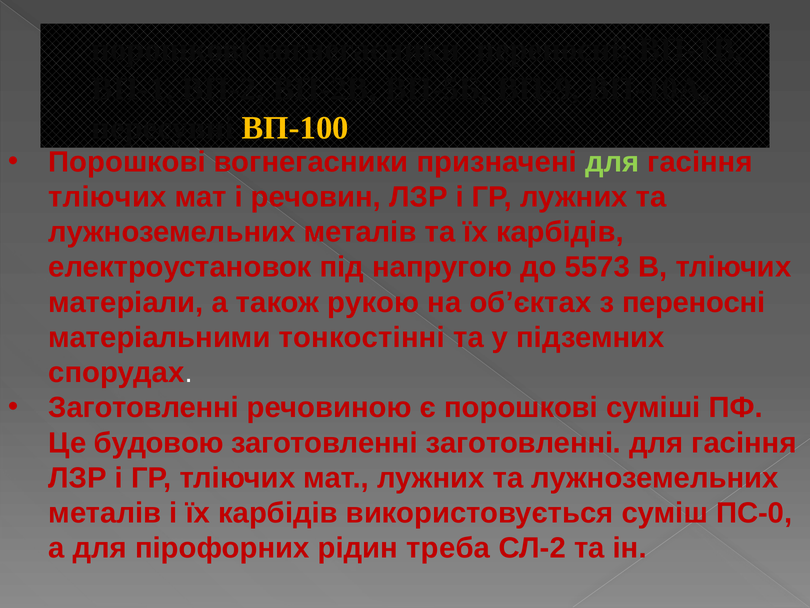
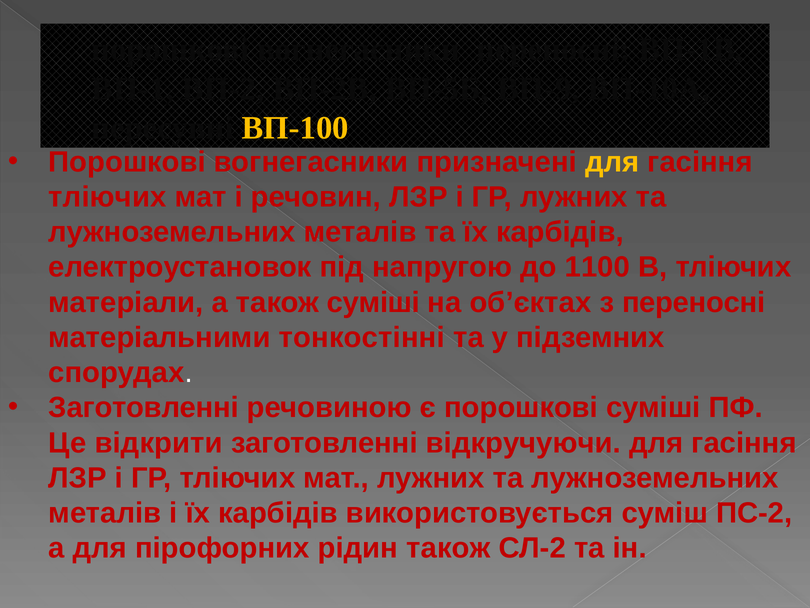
для colour: light green -> yellow (612, 162)
5573: 5573 -> 1100 (597, 267)
також рукою: рукою -> суміші (373, 302)
будовою: будовою -> відкрити (159, 442)
заготовленні заготовленні: заготовленні -> відкручуючи (523, 442)
ПС-0: ПС-0 -> ПС-2 (754, 513)
рідин треба: треба -> також (448, 548)
